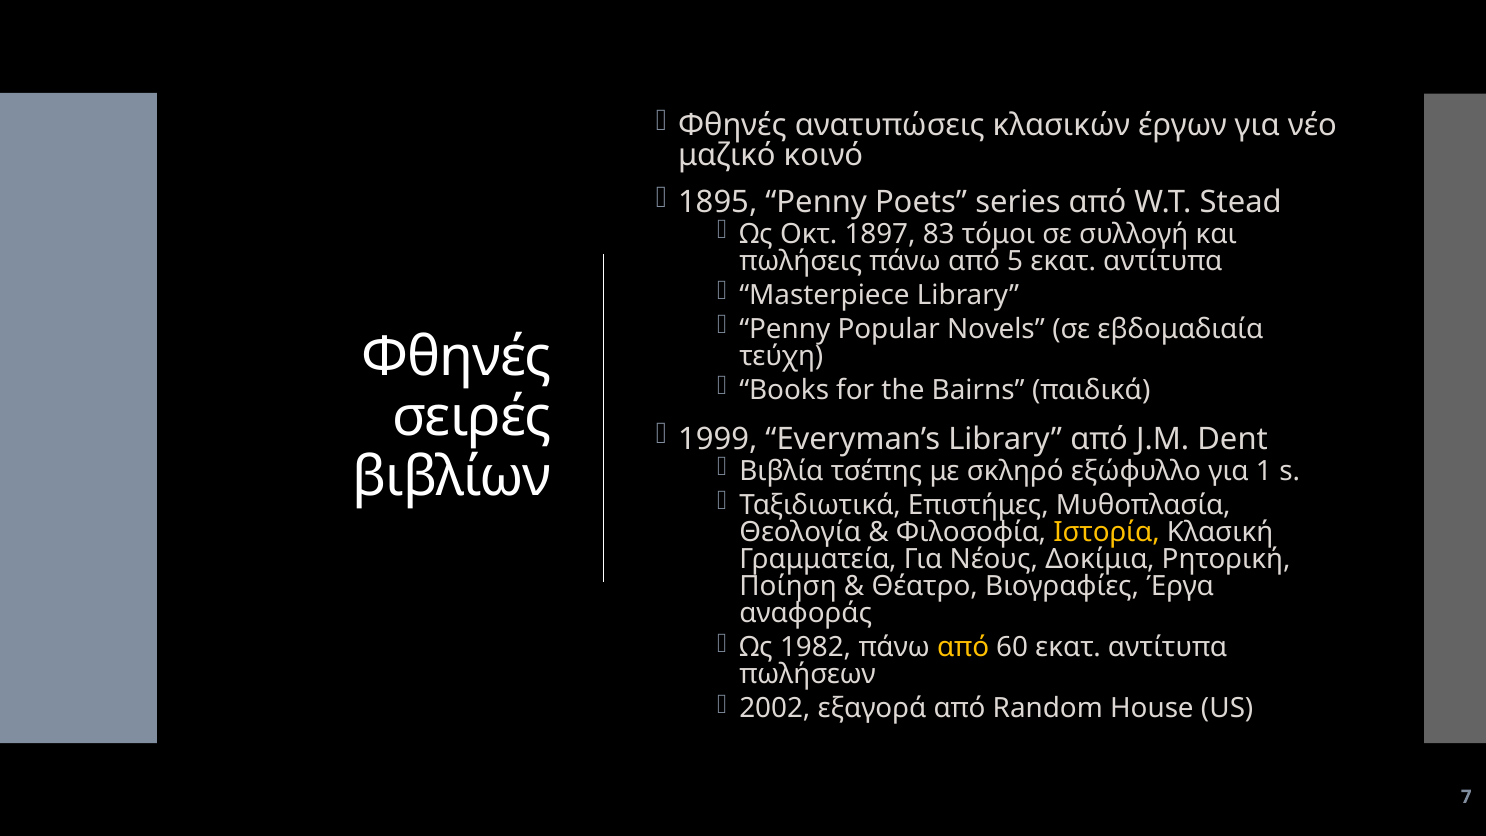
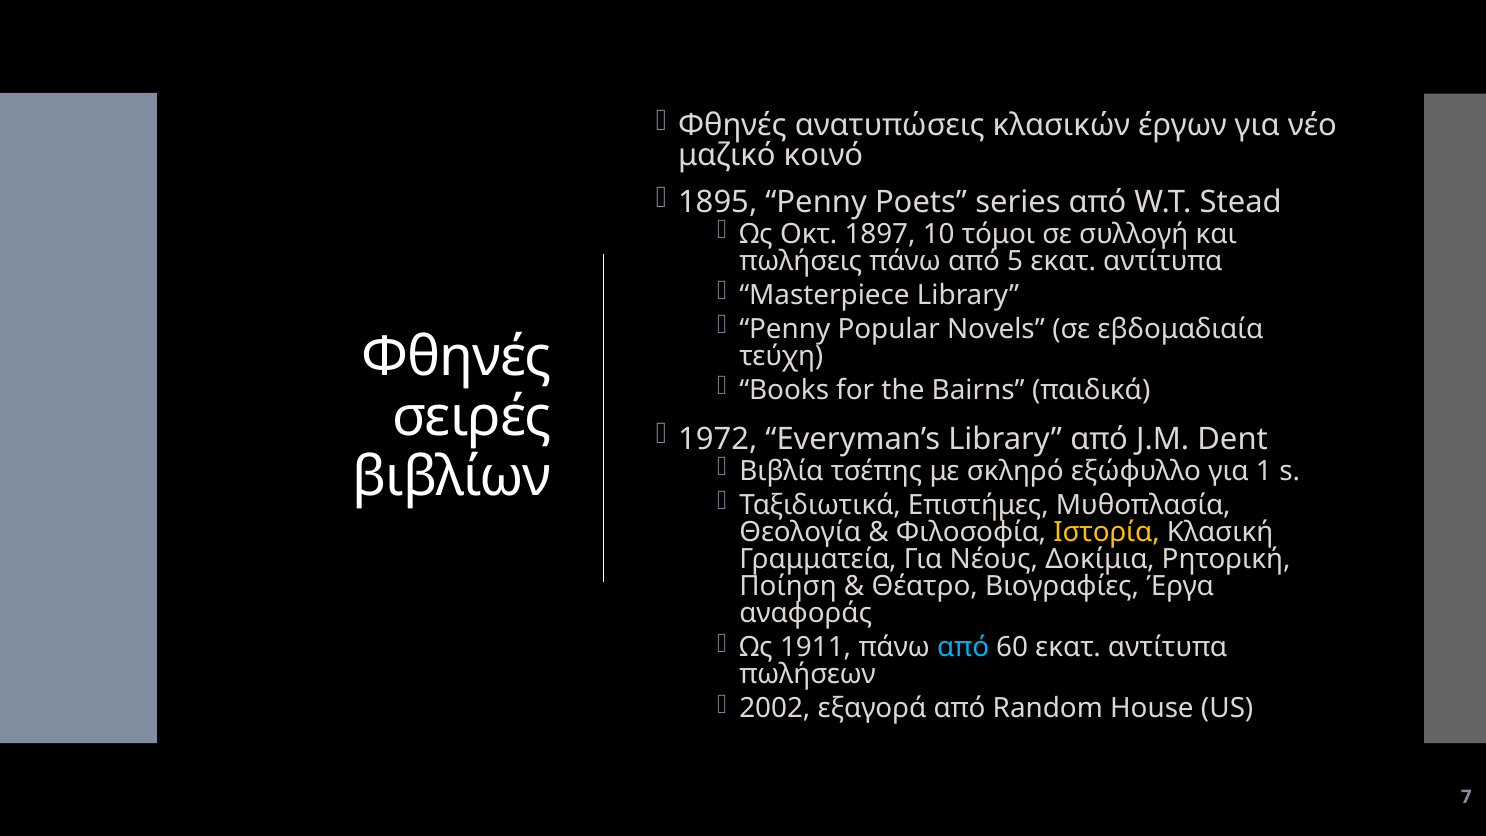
83: 83 -> 10 (939, 234)
1999: 1999 -> 1972 (718, 439)
1982: 1982 -> 1911 (816, 648)
από colour: yellow -> light blue (963, 648)
